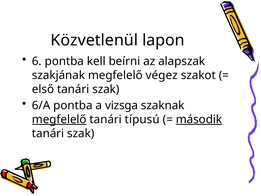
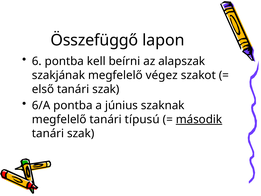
Közvetlenül: Közvetlenül -> Összefüggő (94, 40)
vizsga: vizsga -> június (122, 105)
megfelelő underline: present -> none (59, 119)
